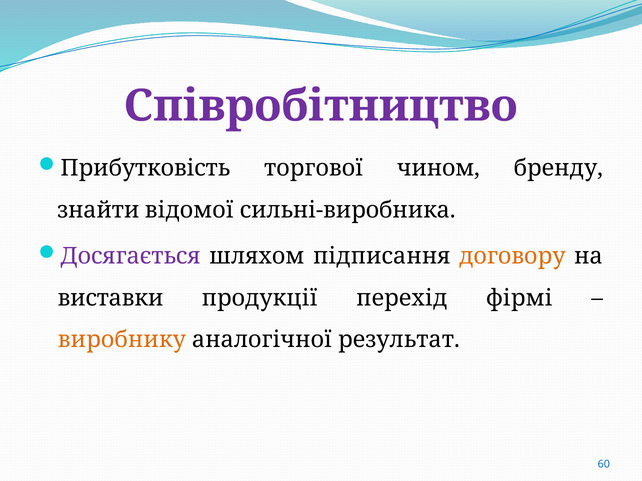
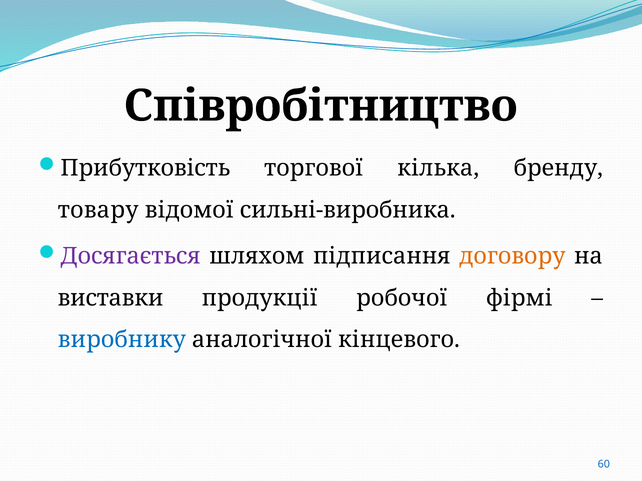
Співробітництво colour: purple -> black (321, 106)
чином: чином -> кілька (438, 168)
знайти: знайти -> товару (98, 210)
перехід: перехід -> робочої (402, 298)
виробнику colour: orange -> blue (122, 340)
результат: результат -> кінцевого (399, 340)
